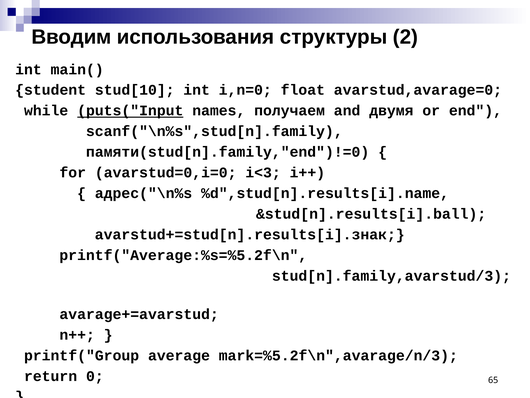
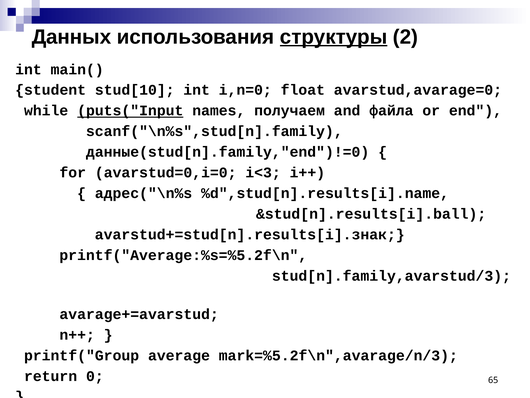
Вводим: Вводим -> Данных (71, 37)
структуры underline: none -> present (334, 37)
двумя: двумя -> файла (391, 111)
памяти(stud[n].family,"end")!=0: памяти(stud[n].family,"end")!=0 -> данные(stud[n].family,"end")!=0 (228, 152)
